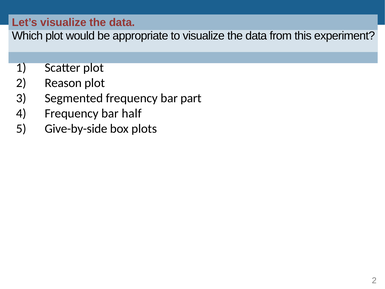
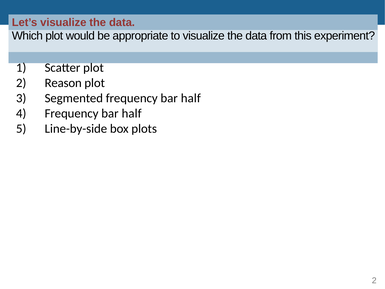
Segmented frequency bar part: part -> half (191, 98)
Give-by-side: Give-by-side -> Line-by-side (76, 129)
